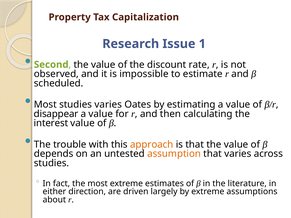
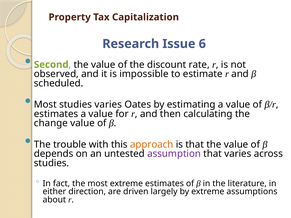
1: 1 -> 6 (202, 44)
disappear: disappear -> estimates (56, 114)
interest: interest -> change (51, 123)
assumption colour: orange -> purple (174, 154)
